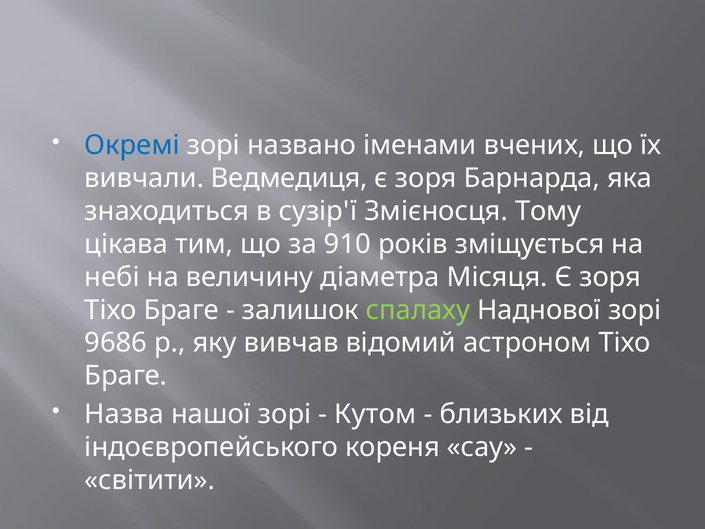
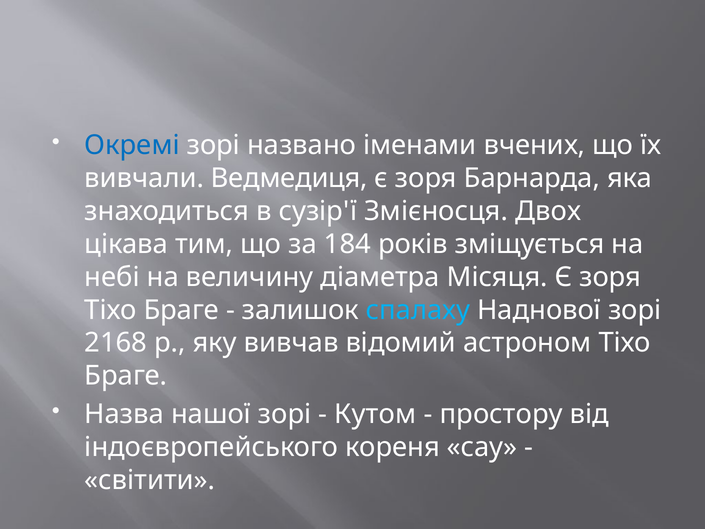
Тому: Тому -> Двох (548, 211)
910: 910 -> 184 (347, 244)
спалаху colour: light green -> light blue (418, 310)
9686: 9686 -> 2168 (116, 343)
близьких: близьких -> простору (501, 414)
